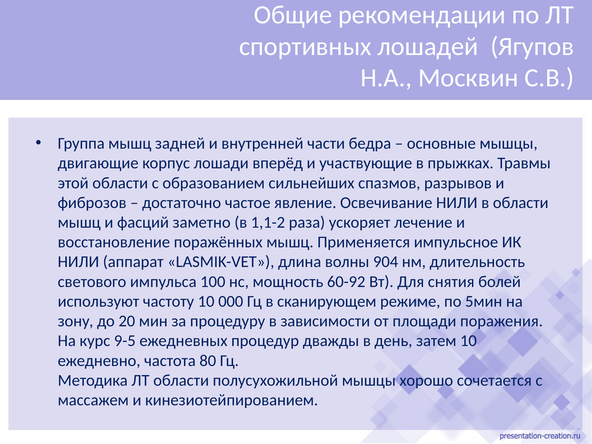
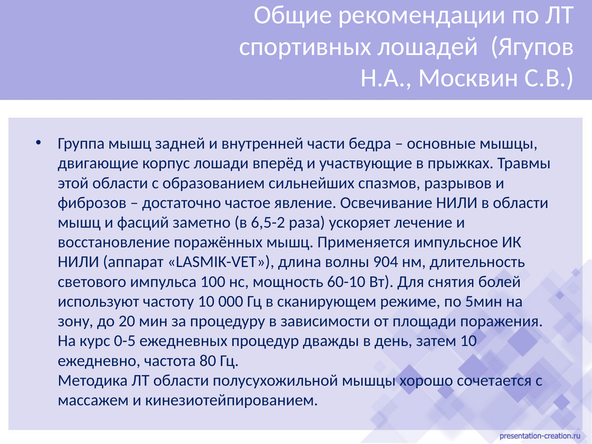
1,1-2: 1,1-2 -> 6,5-2 (268, 222)
60-92: 60-92 -> 60-10 (346, 282)
9-5: 9-5 -> 0-5 (125, 341)
